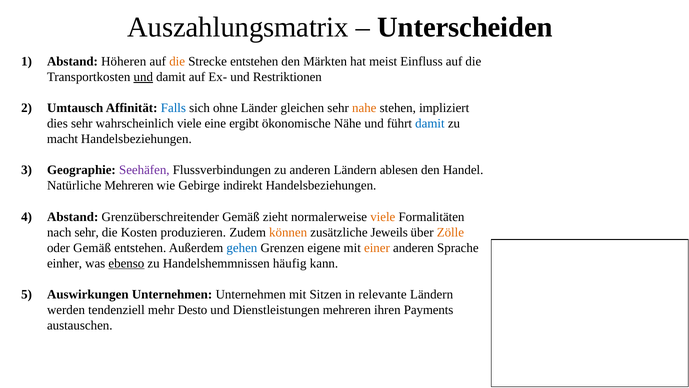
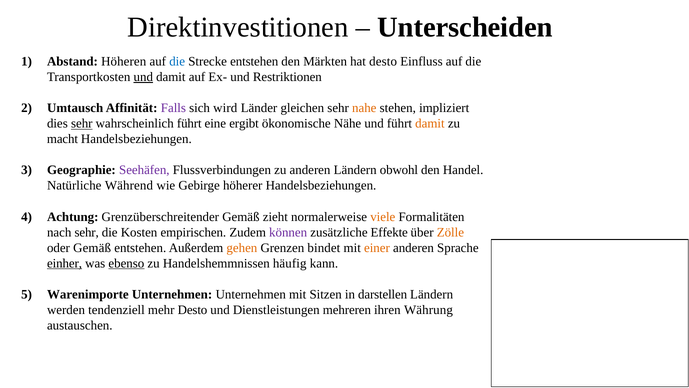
Auszahlungsmatrix: Auszahlungsmatrix -> Direktinvestitionen (238, 27)
die colour: orange -> blue (177, 61)
hat meist: meist -> desto (383, 61)
Falls colour: blue -> purple (173, 108)
ohne: ohne -> wird (225, 108)
sehr underline: none -> present (82, 123)
wahrscheinlich viele: viele -> führt (189, 123)
damit colour: blue -> orange (430, 123)
ablesen: ablesen -> obwohl (399, 170)
Natürliche Mehreren: Mehreren -> Während (129, 185)
indirekt: indirekt -> höherer (243, 185)
Abstand: Abstand -> Achtung (73, 216)
produzieren: produzieren -> empirischen (193, 232)
können colour: orange -> purple (288, 232)
Jeweils: Jeweils -> Effekte (389, 232)
gehen colour: blue -> orange (242, 247)
eigene: eigene -> bindet (324, 247)
einher underline: none -> present (65, 263)
Auswirkungen: Auswirkungen -> Warenimporte (88, 294)
relevante: relevante -> darstellen (383, 294)
Payments: Payments -> Währung (428, 310)
